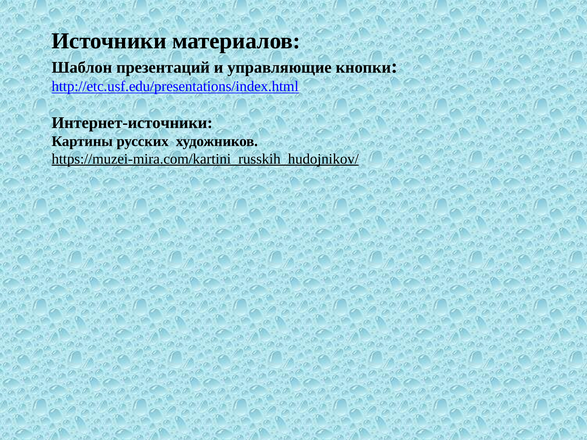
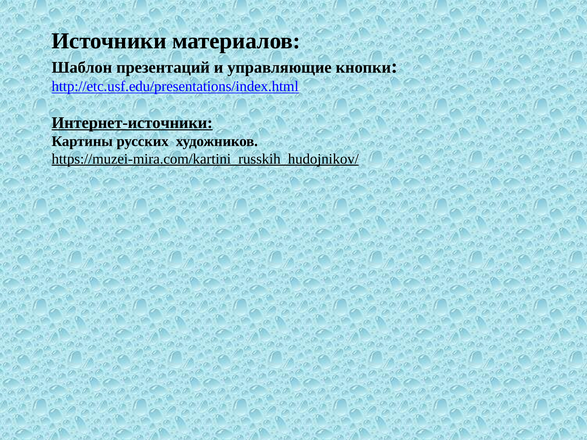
Интернет-источники underline: none -> present (132, 123)
